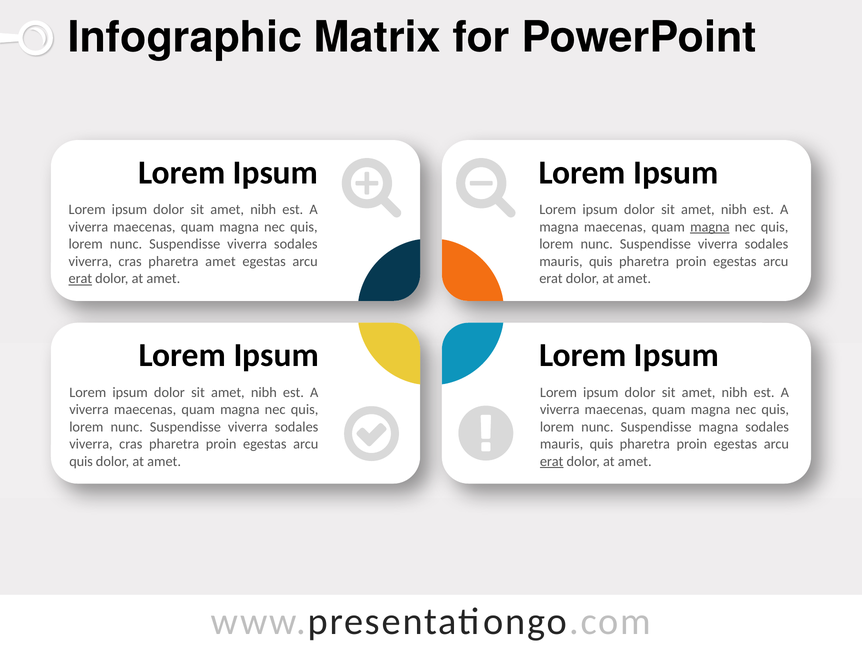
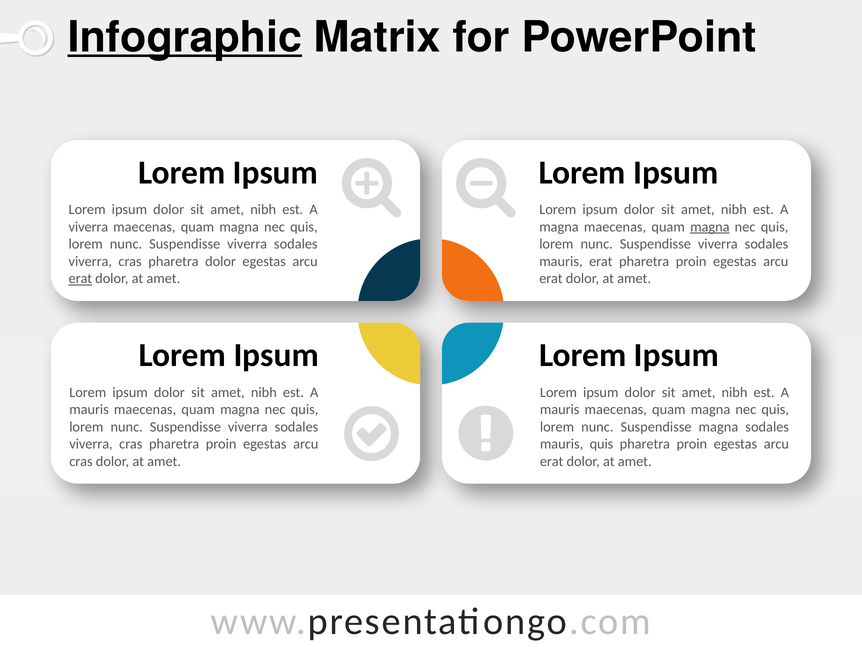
Infographic underline: none -> present (185, 37)
pharetra amet: amet -> dolor (221, 261)
quis: quis -> erat (601, 261)
viverra: viverra -> mauris (89, 409)
viverra: viverra -> mauris (560, 409)
quis: quis -> cras (81, 461)
erat underline: present -> none (552, 461)
